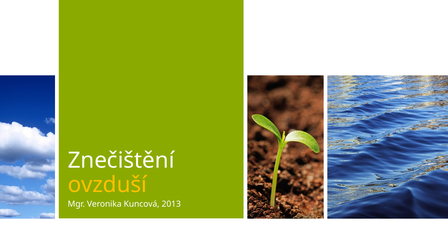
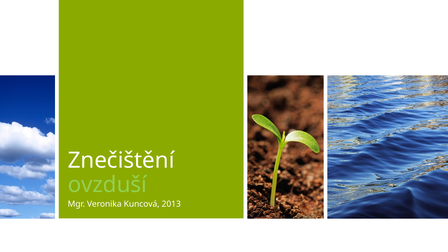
ovzduší colour: yellow -> light green (107, 185)
